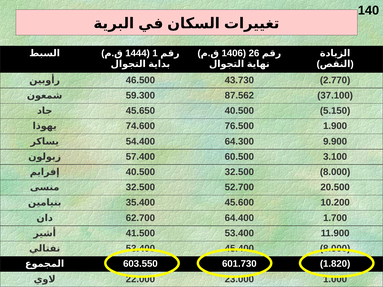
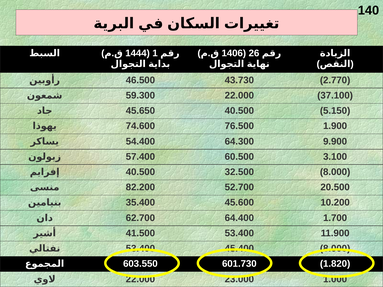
59.300 87.562: 87.562 -> 22.000 (239, 96)
32.500: 32.500 -> 82.200 (140, 187)
